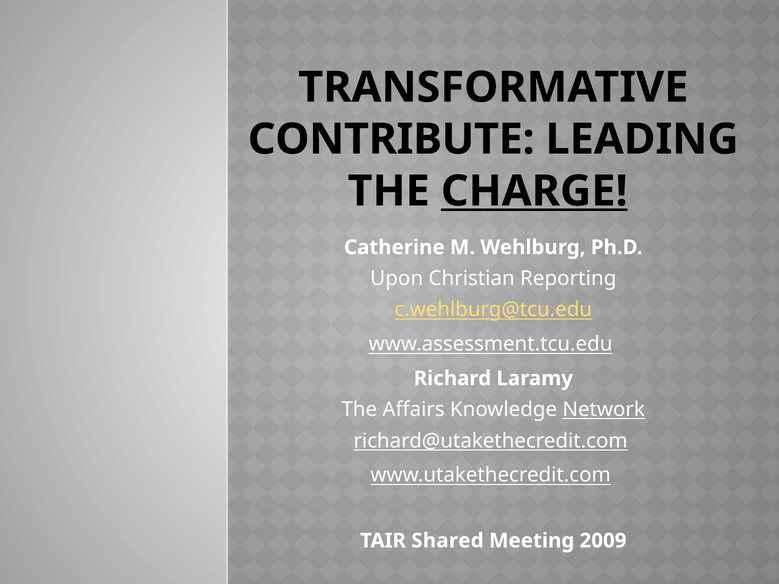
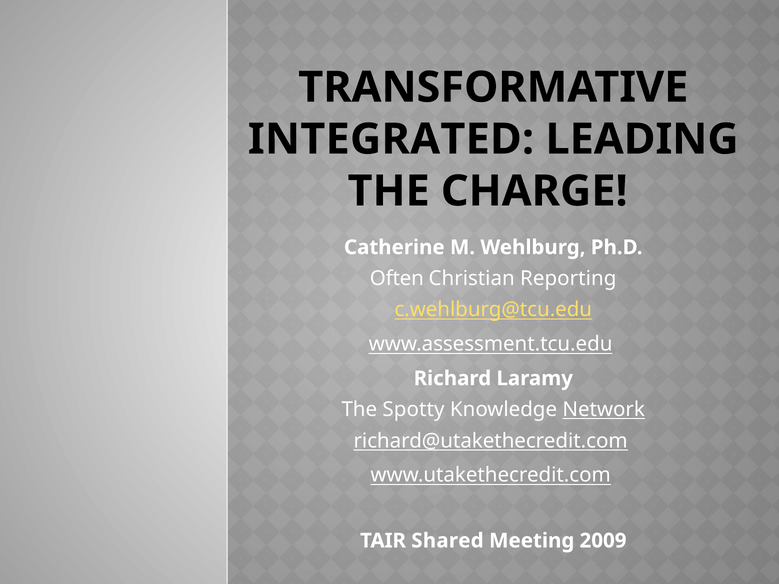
CONTRIBUTE: CONTRIBUTE -> INTEGRATED (391, 139)
CHARGE underline: present -> none (534, 191)
Upon: Upon -> Often (397, 279)
Affairs: Affairs -> Spotty (414, 410)
